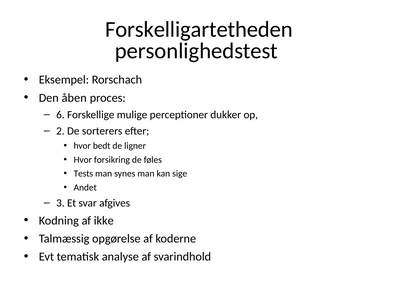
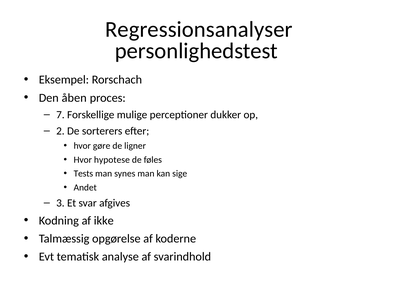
Forskelligartetheden: Forskelligartetheden -> Regressionsanalyser (199, 29)
6: 6 -> 7 (60, 115)
bedt: bedt -> gøre (102, 146)
forsikring: forsikring -> hypotese (112, 160)
